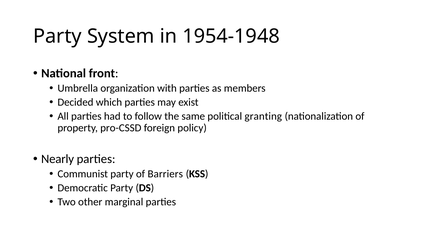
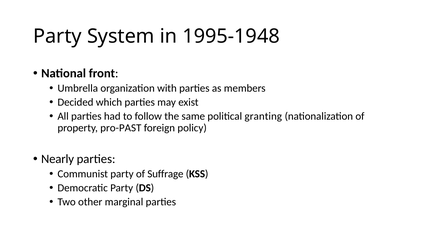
1954-1948: 1954-1948 -> 1995-1948 (231, 36)
pro-CSSD: pro-CSSD -> pro-PAST (121, 128)
Barriers: Barriers -> Suffrage (165, 174)
